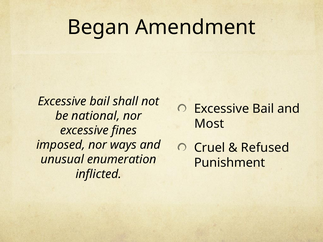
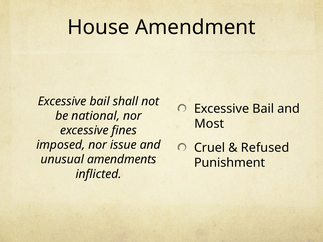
Began: Began -> House (98, 27)
ways: ways -> issue (123, 145)
enumeration: enumeration -> amendments (122, 160)
